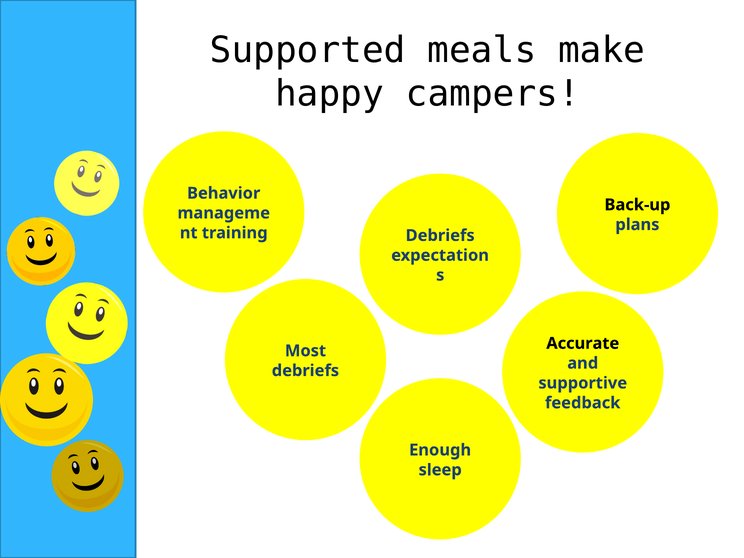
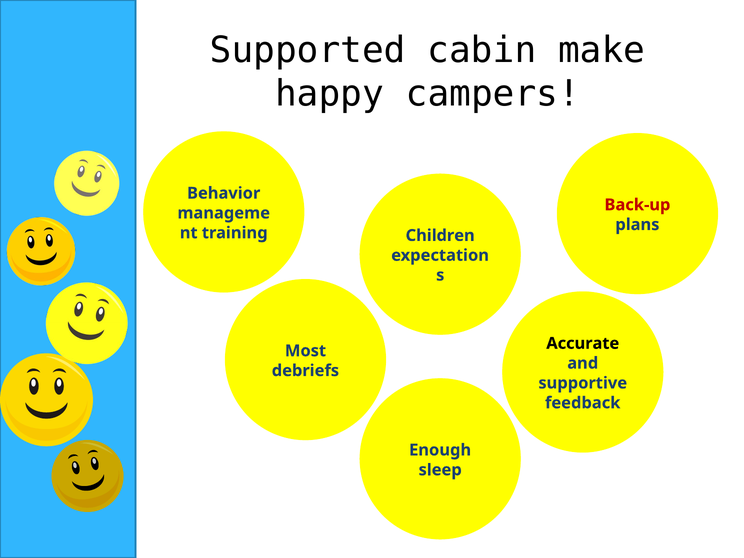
meals: meals -> cabin (482, 50)
Back-up colour: black -> red (637, 205)
Debriefs: Debriefs -> Children (440, 235)
